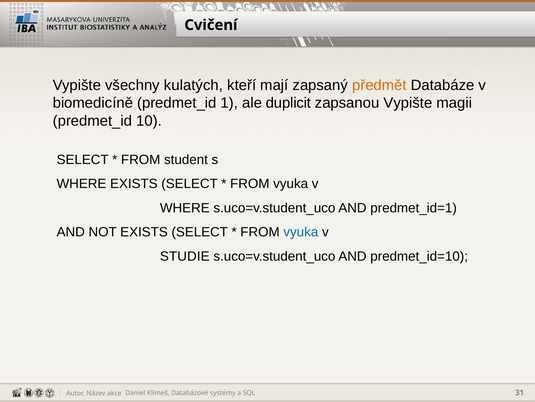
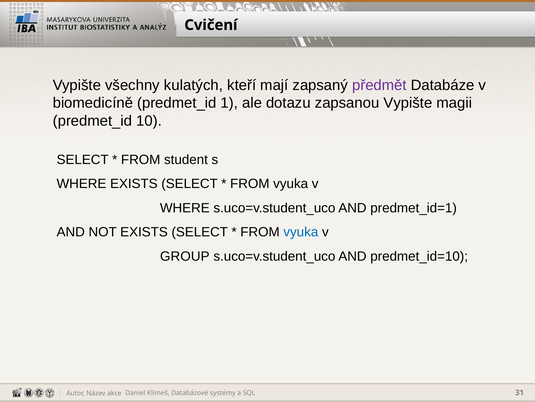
předmět colour: orange -> purple (379, 85)
duplicit: duplicit -> dotazu (288, 103)
STUDIE: STUDIE -> GROUP (185, 256)
